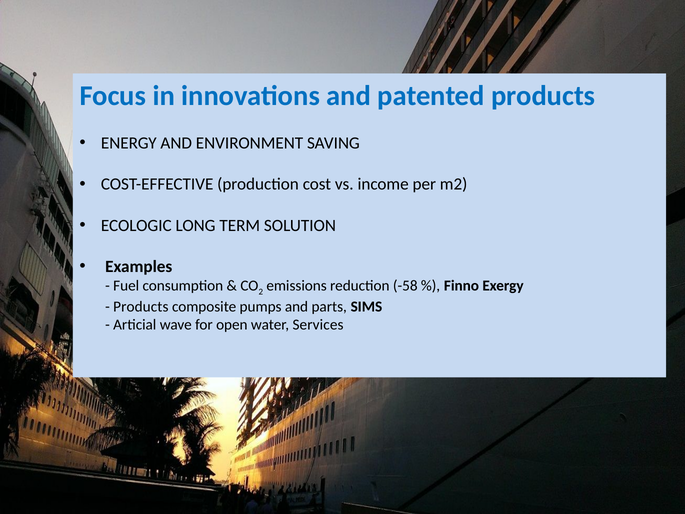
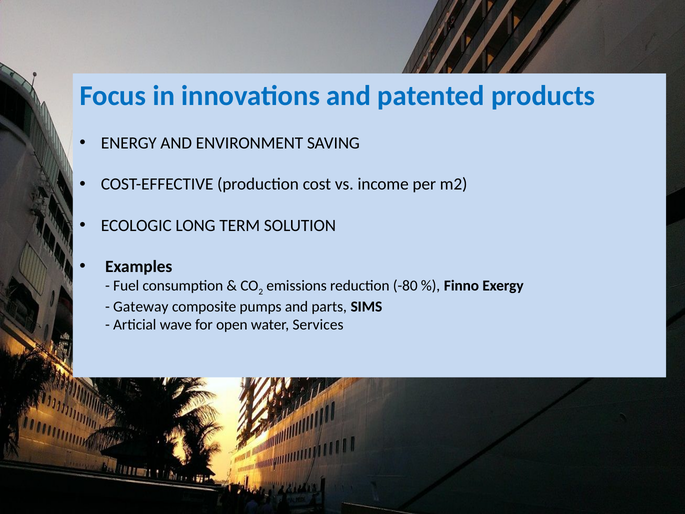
-58: -58 -> -80 (405, 286)
Products: Products -> Gateway (141, 306)
